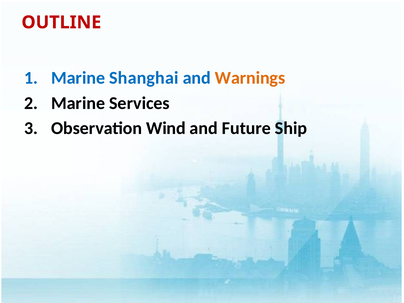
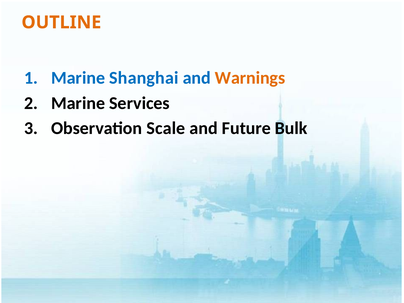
OUTLINE colour: red -> orange (61, 22)
Wind: Wind -> Scale (166, 128)
Ship: Ship -> Bulk (291, 128)
